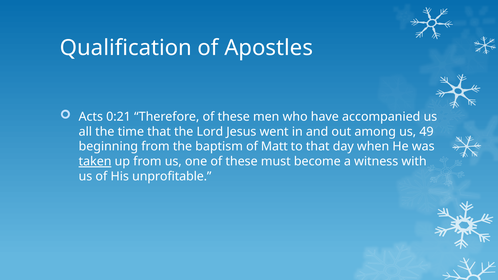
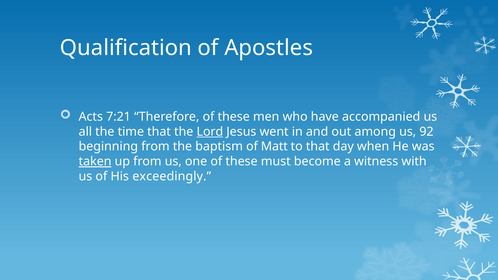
0:21: 0:21 -> 7:21 (119, 117)
Lord underline: none -> present (210, 132)
49: 49 -> 92 (427, 132)
unprofitable: unprofitable -> exceedingly (172, 177)
